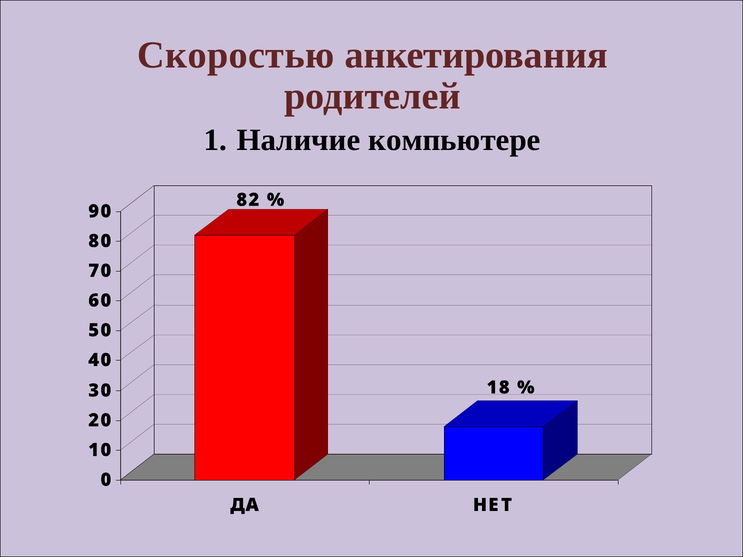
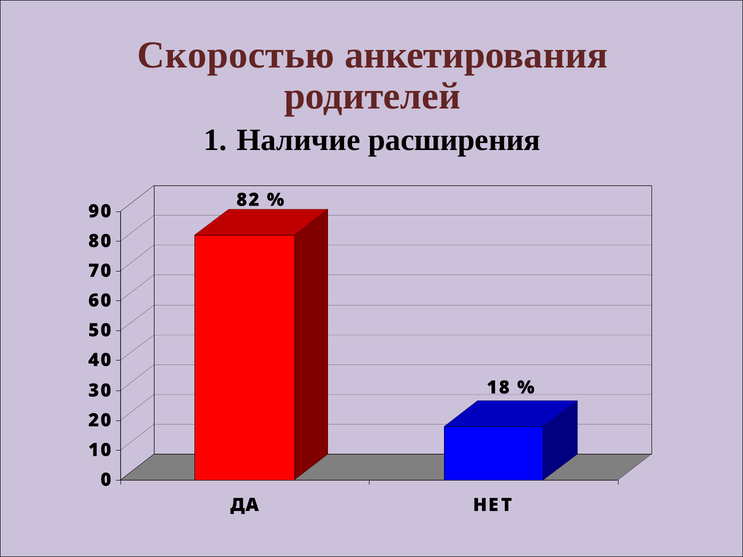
компьютере: компьютере -> расширения (454, 140)
